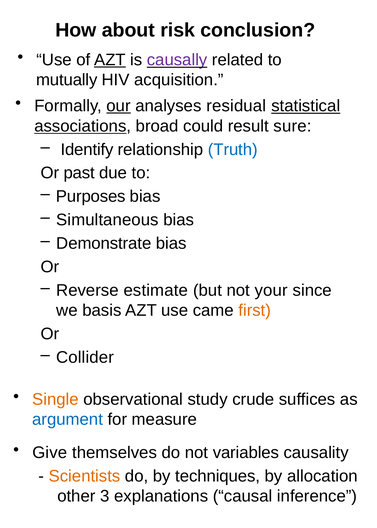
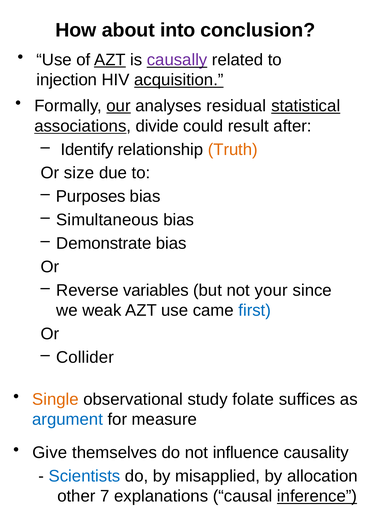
risk: risk -> into (178, 30)
mutually: mutually -> injection (67, 80)
acquisition underline: none -> present (179, 80)
broad: broad -> divide (157, 126)
sure: sure -> after (293, 126)
Truth colour: blue -> orange (233, 149)
past: past -> size (79, 173)
estimate: estimate -> variables (156, 290)
basis: basis -> weak (102, 310)
first colour: orange -> blue (255, 310)
crude: crude -> folate (253, 399)
variables: variables -> influence (246, 452)
Scientists colour: orange -> blue (85, 476)
techniques: techniques -> misapplied (218, 476)
3: 3 -> 7 (105, 496)
inference underline: none -> present (317, 496)
